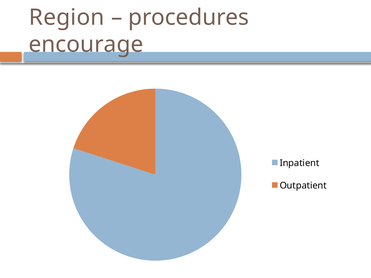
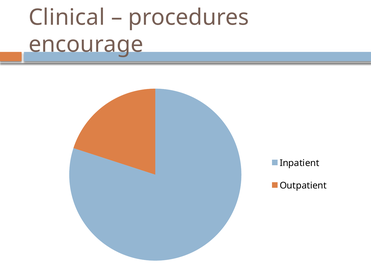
Region: Region -> Clinical (67, 17)
